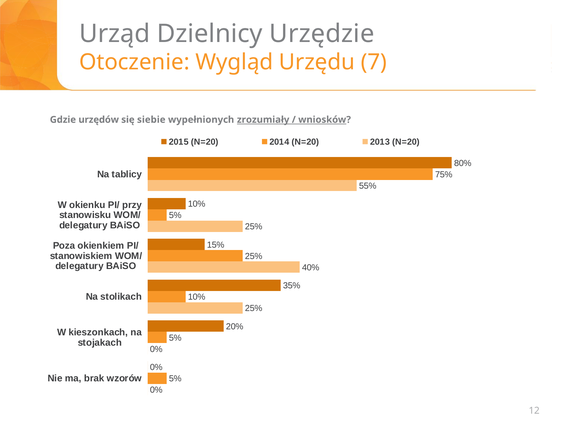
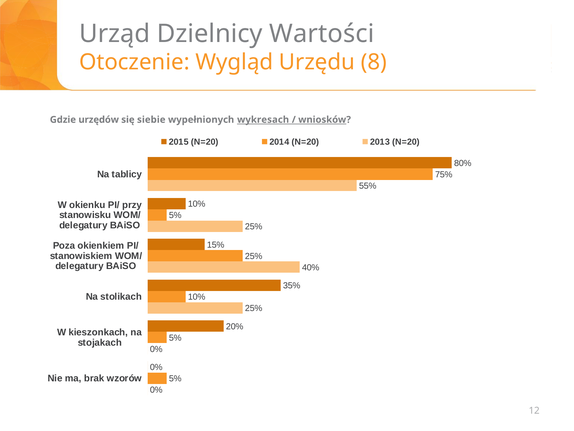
Urzędzie: Urzędzie -> Wartości (322, 34)
7: 7 -> 8 (374, 62)
zrozumiały: zrozumiały -> wykresach (263, 120)
